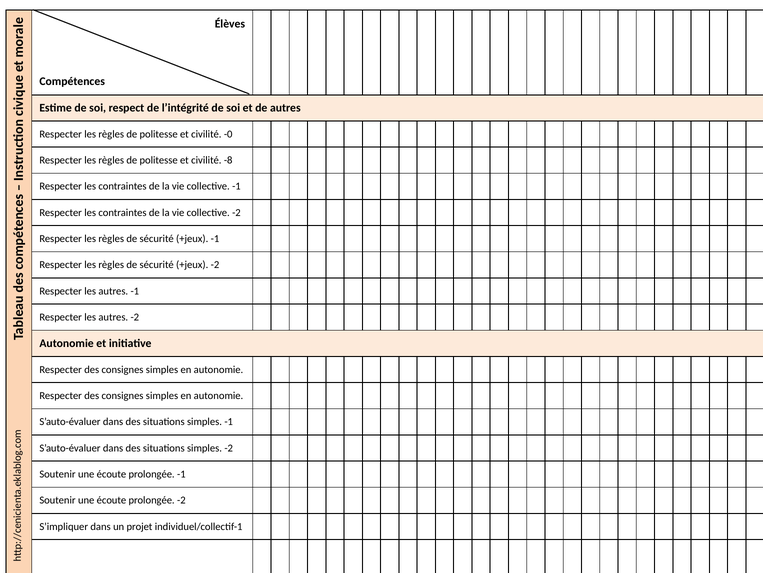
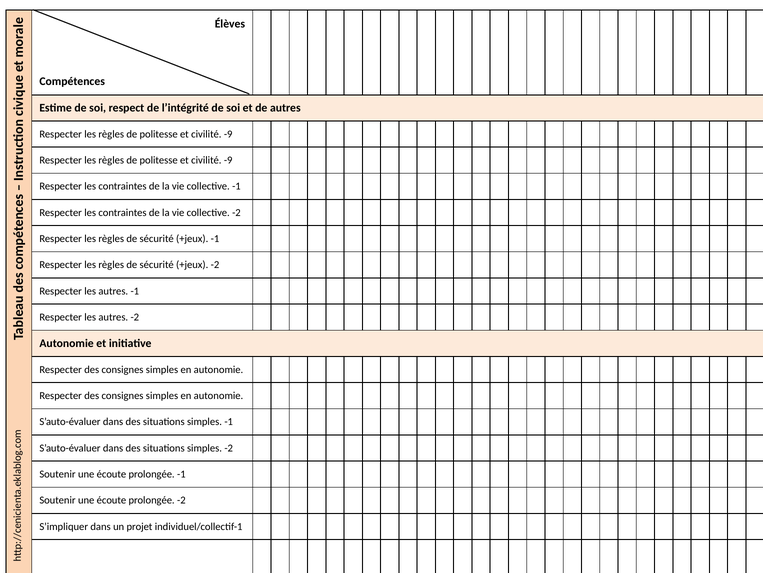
-0: -0 -> -9 (228, 134)
-8: -8 -> -9 (228, 160)
